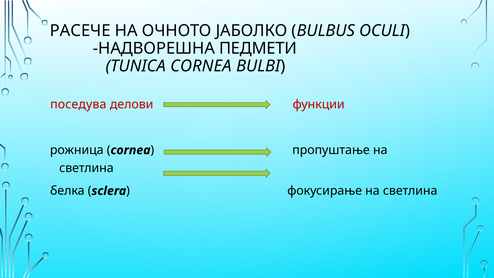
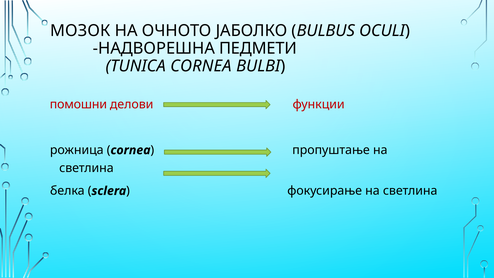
РАСЕЧЕ: РАСЕЧЕ -> МОЗОК (80, 31)
поседува: поседува -> помошни (78, 104)
